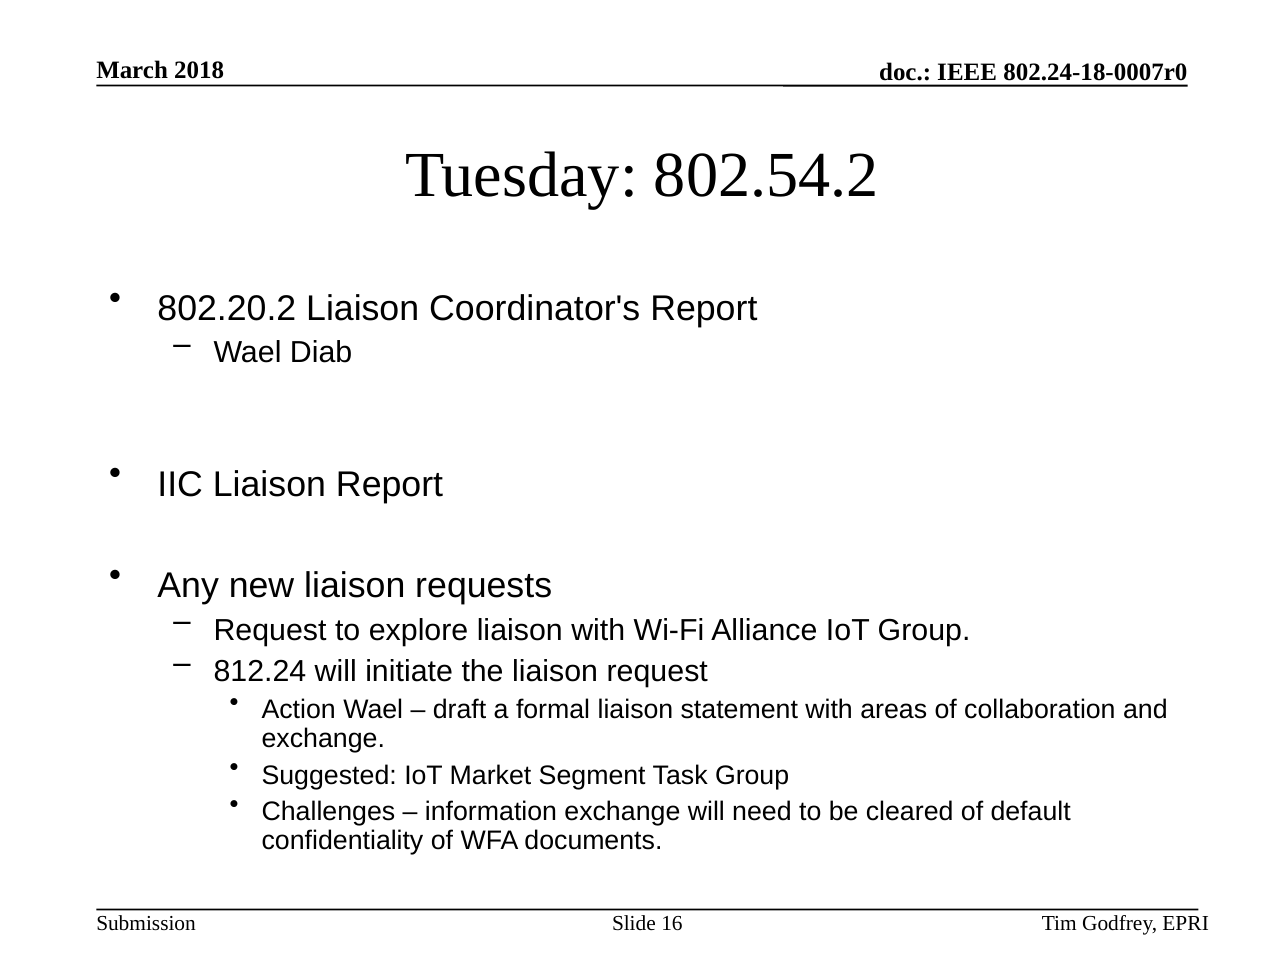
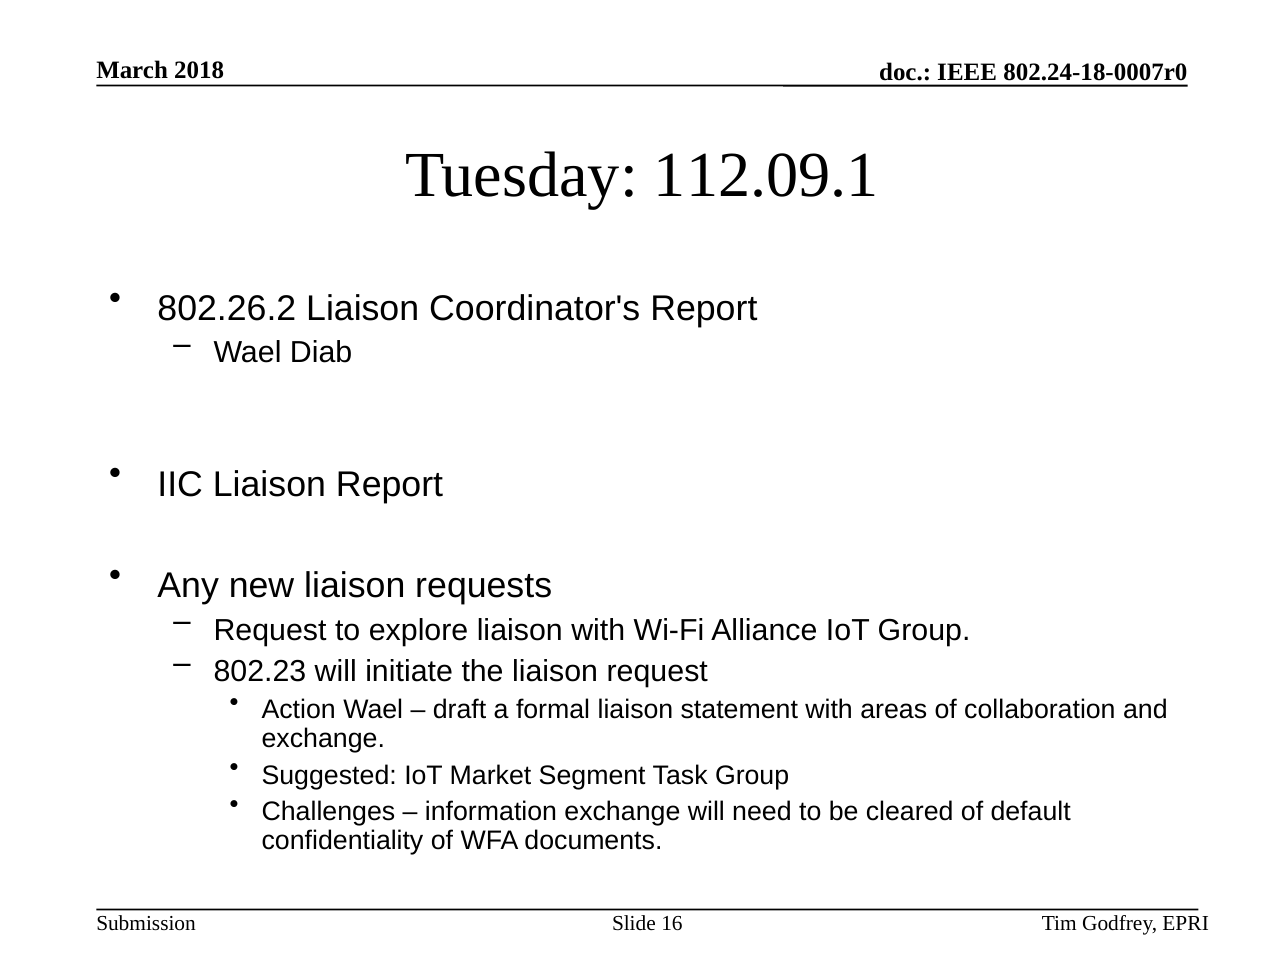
802.54.2: 802.54.2 -> 112.09.1 (766, 176)
802.20.2: 802.20.2 -> 802.26.2 (227, 309)
812.24: 812.24 -> 802.23 (260, 672)
